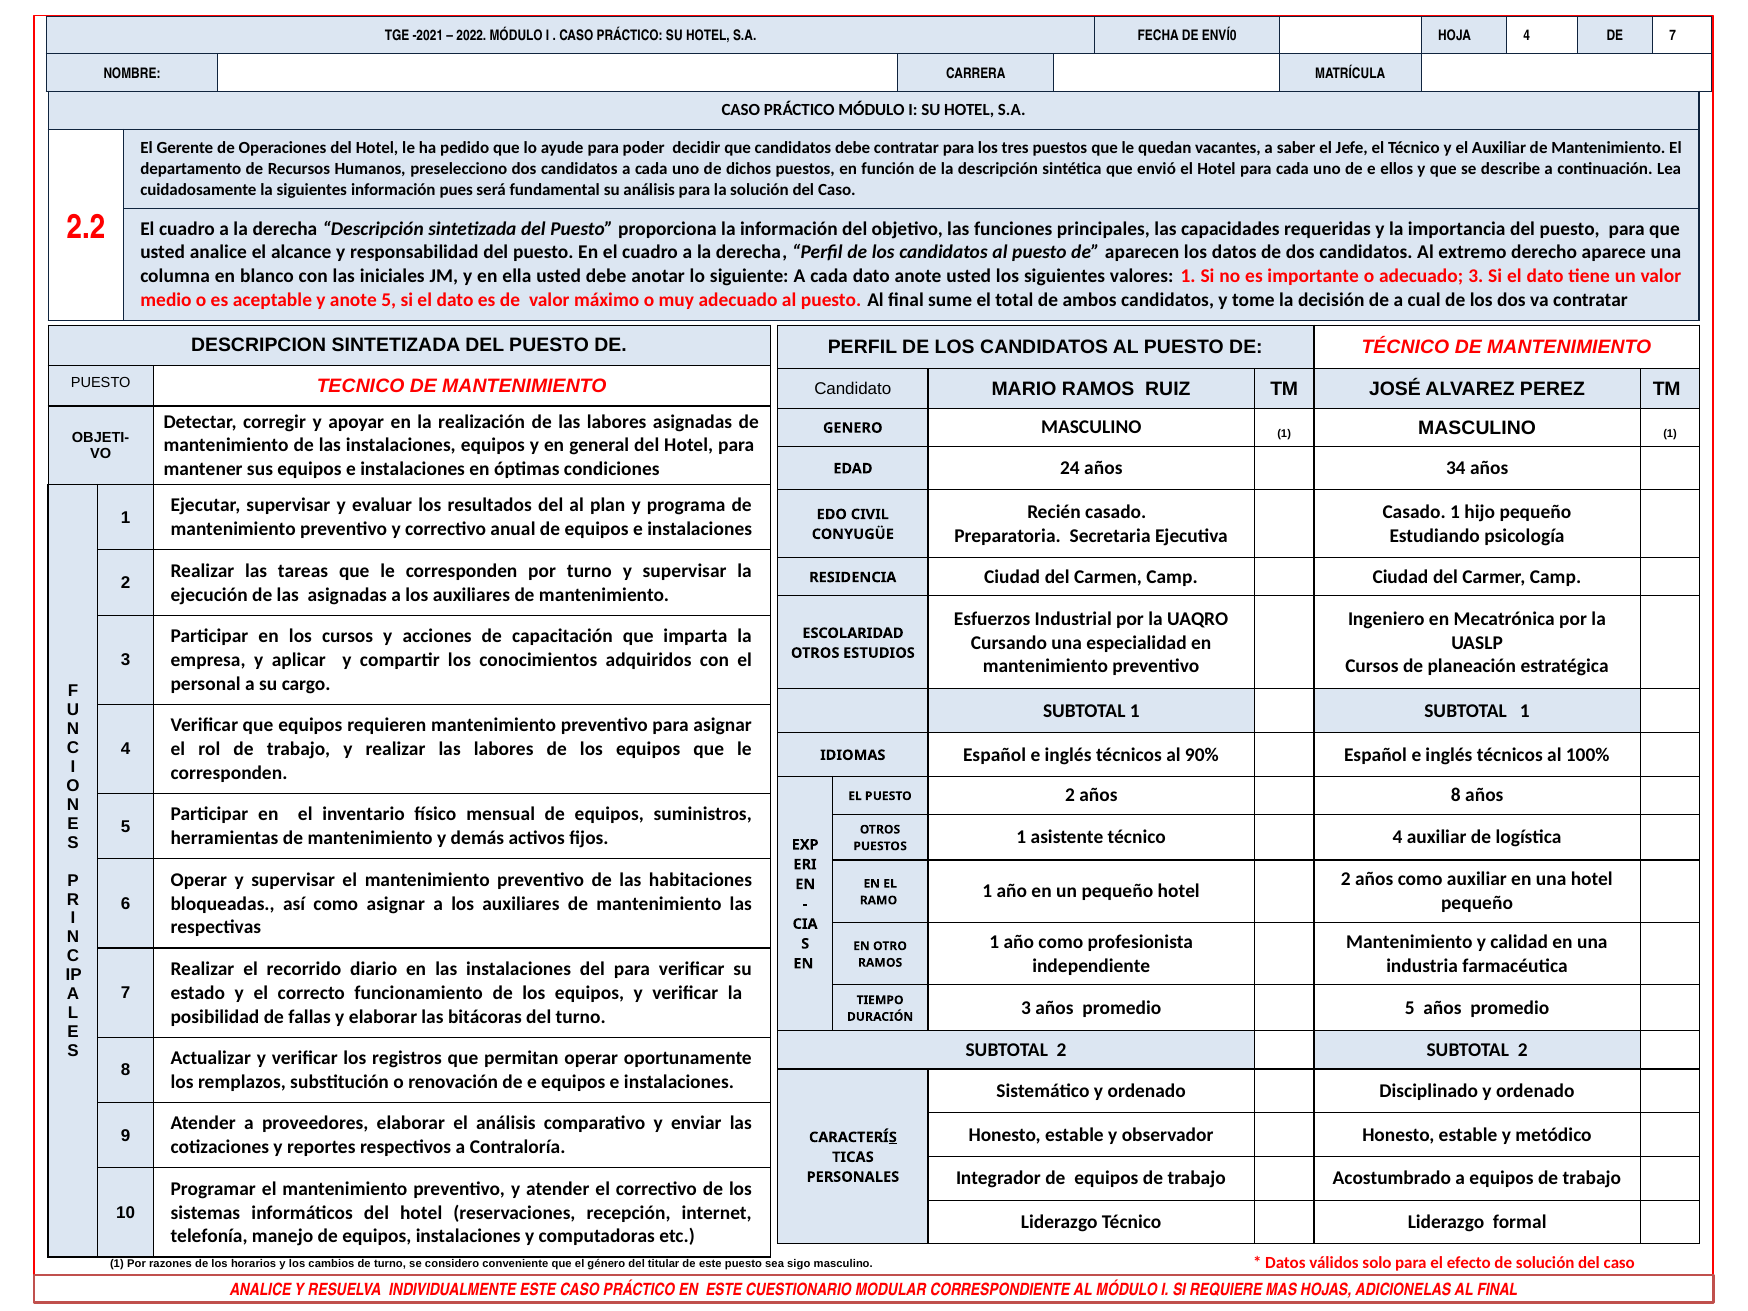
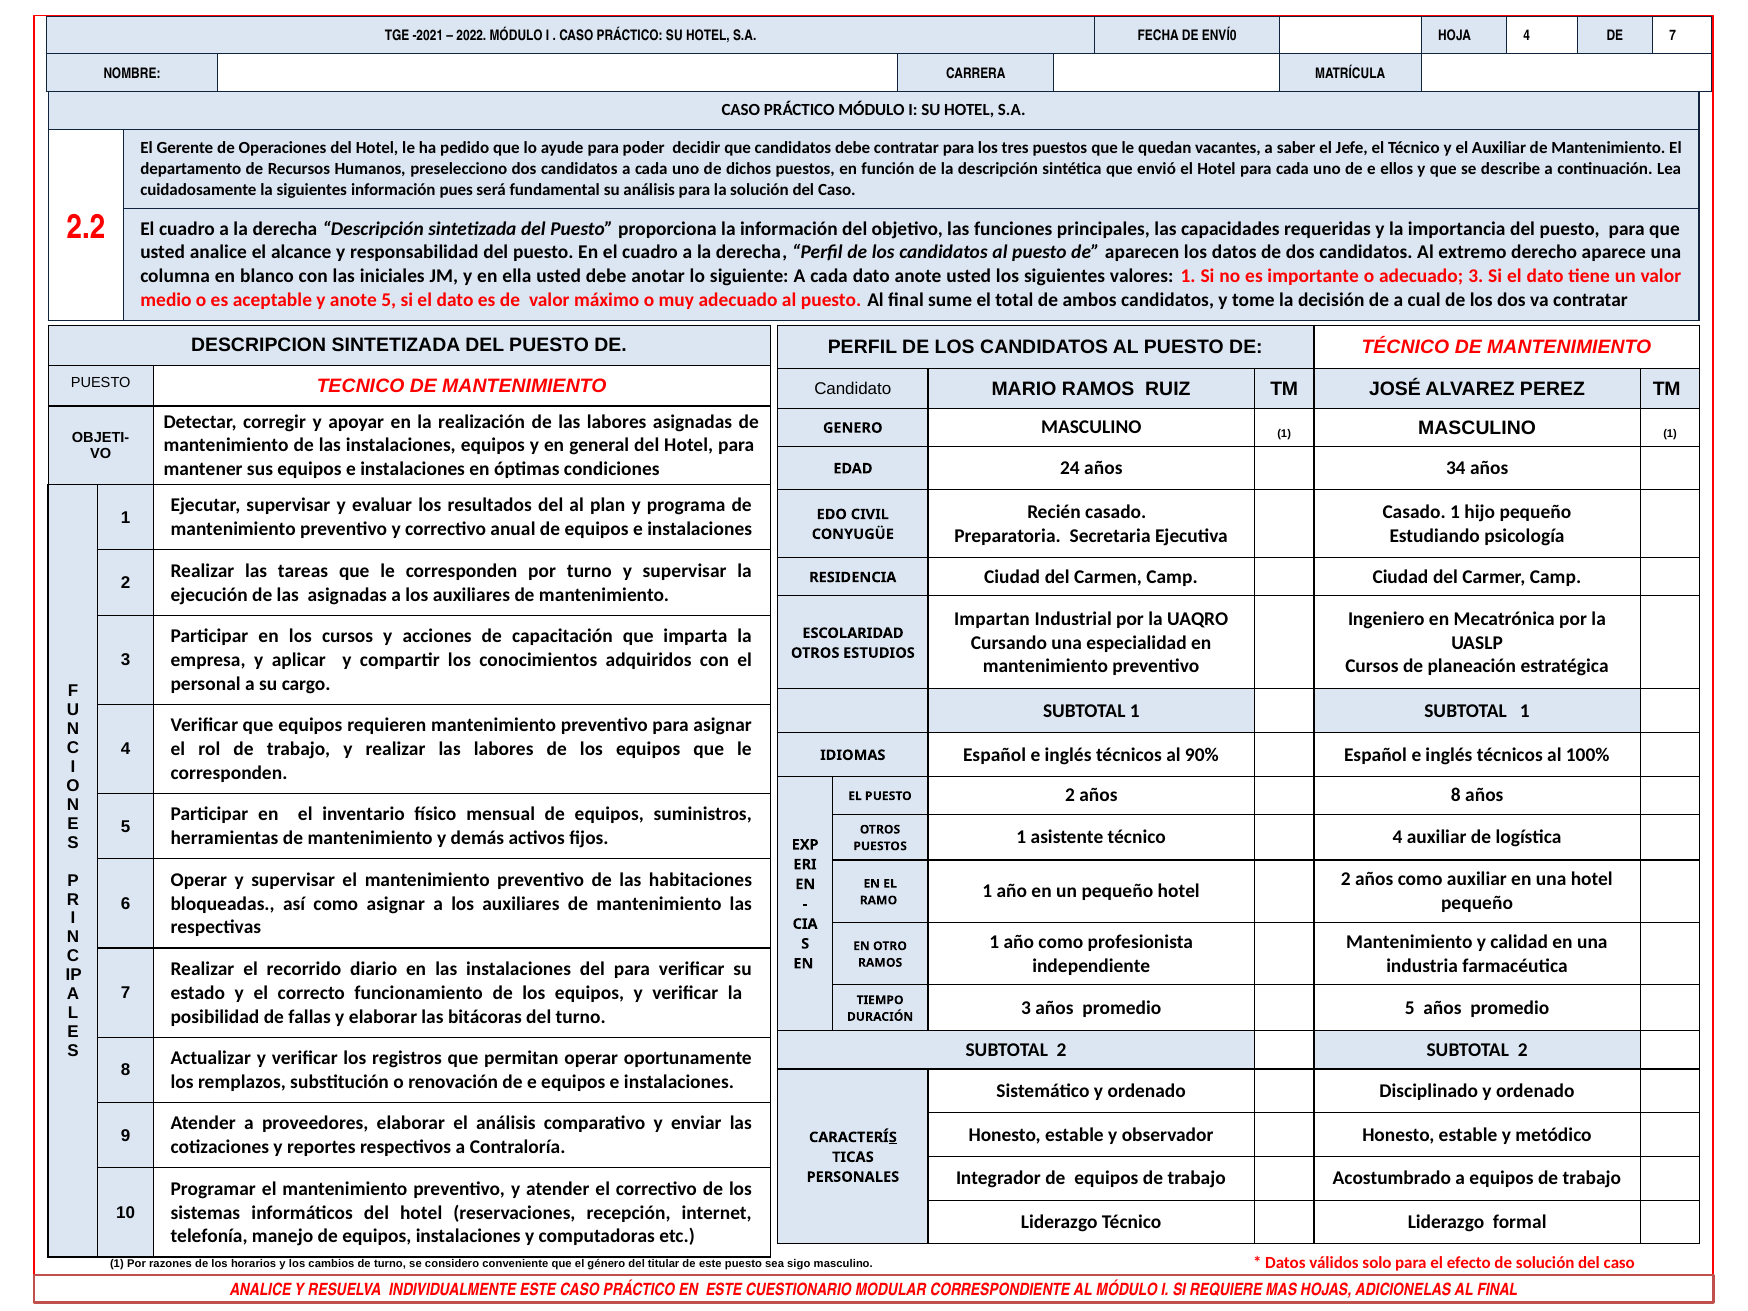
Esfuerzos: Esfuerzos -> Impartan (992, 619)
